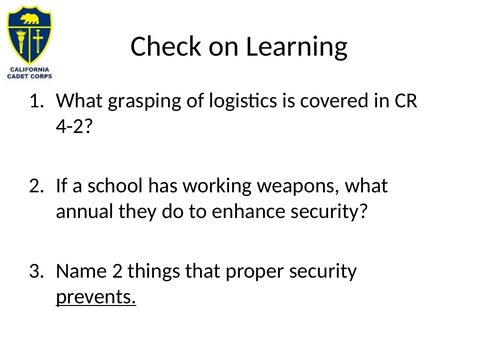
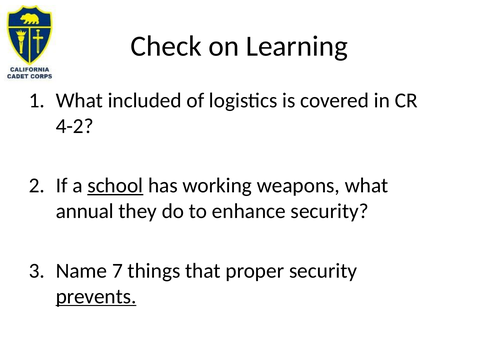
grasping: grasping -> included (145, 101)
school underline: none -> present (115, 186)
Name 2: 2 -> 7 (117, 271)
